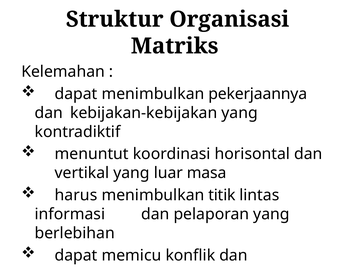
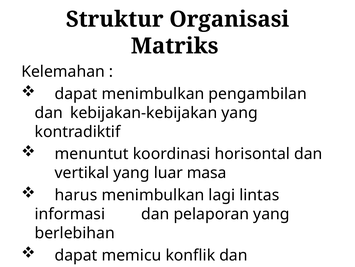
pekerjaannya: pekerjaannya -> pengambilan (258, 94)
titik: titik -> lagi (222, 195)
